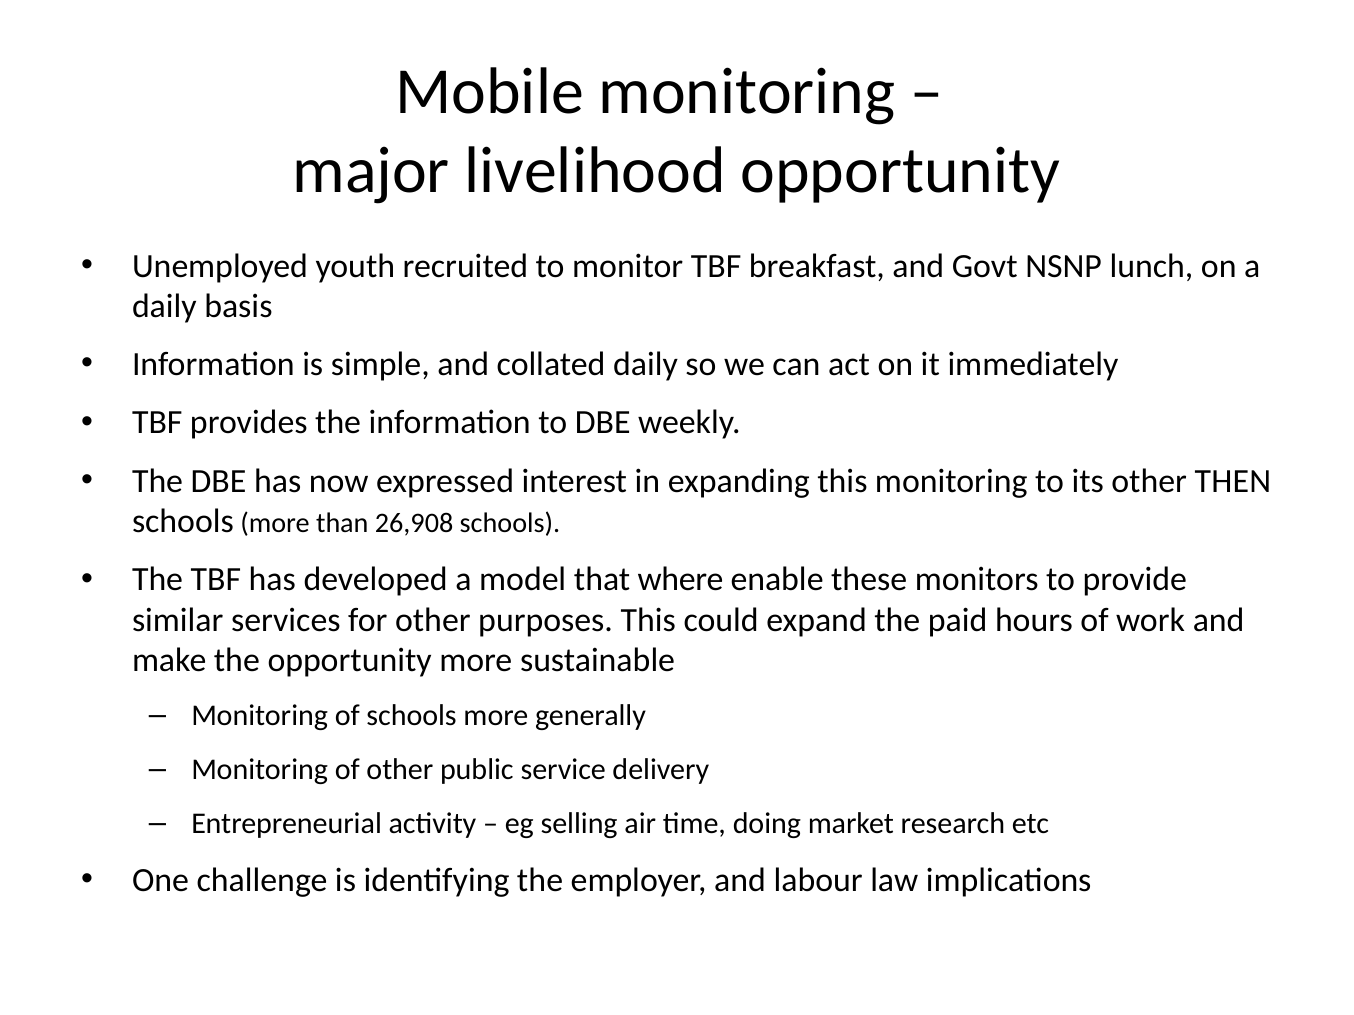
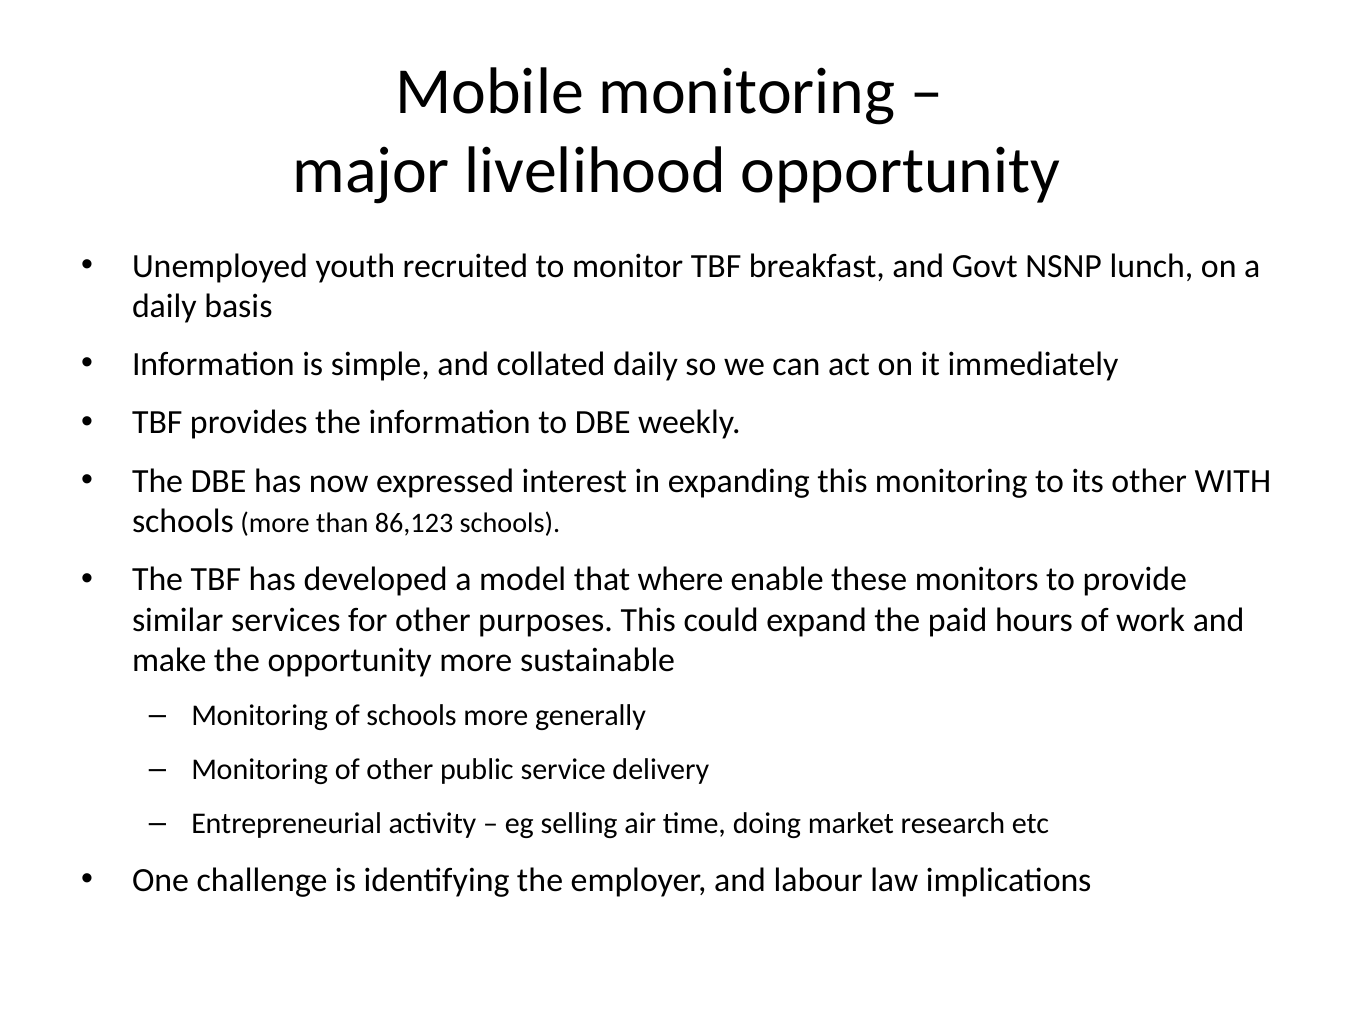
THEN: THEN -> WITH (1233, 481)
26,908: 26,908 -> 86,123 (414, 523)
